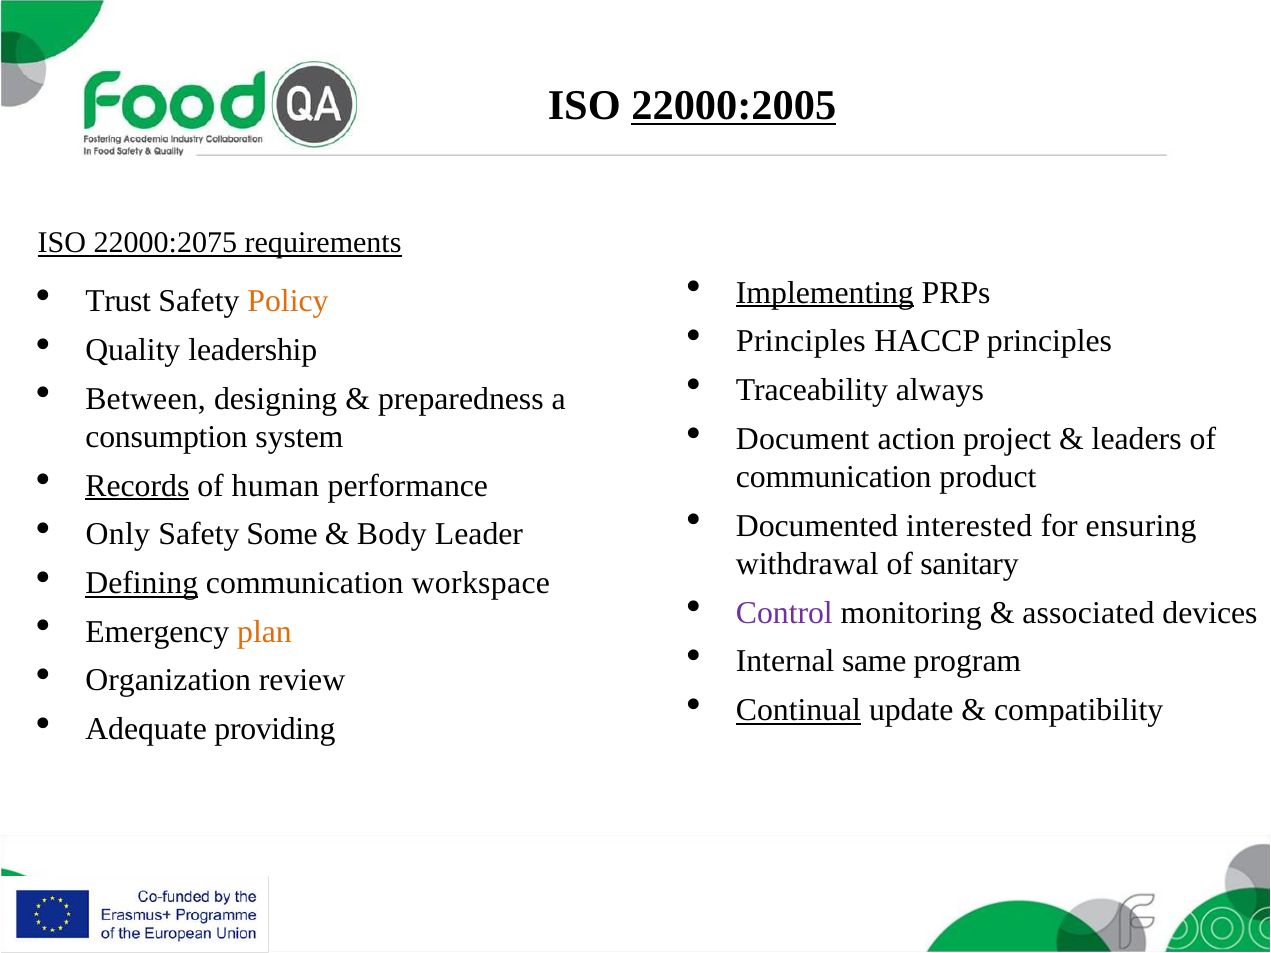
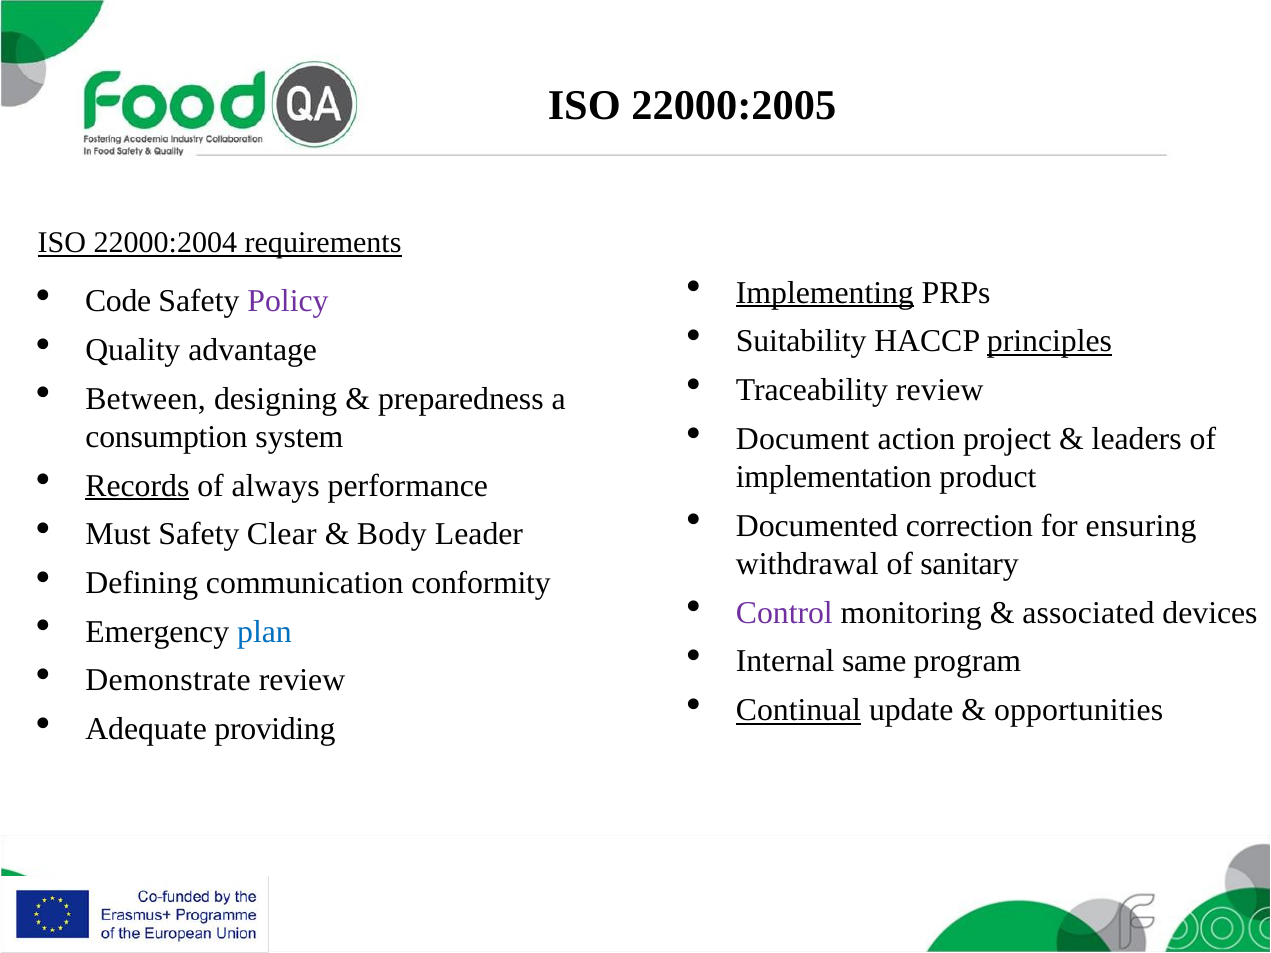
22000:2005 underline: present -> none (734, 106)
22000:2075: 22000:2075 -> 22000:2004 (165, 243)
Trust: Trust -> Code (118, 301)
Policy colour: orange -> purple (288, 301)
Principles: Principles -> Suitability (801, 341)
principles underline: none -> present (1049, 341)
leadership: leadership -> advantage (253, 350)
Traceability always: always -> review (940, 390)
communication: communication -> implementation (834, 477)
human: human -> always (276, 486)
interested: interested -> correction (969, 526)
Only: Only -> Must (118, 534)
Some: Some -> Clear (282, 534)
Defining underline: present -> none (142, 583)
workspace: workspace -> conformity (481, 583)
plan colour: orange -> blue (264, 632)
Organization: Organization -> Demonstrate (168, 681)
compatibility: compatibility -> opportunities (1079, 710)
